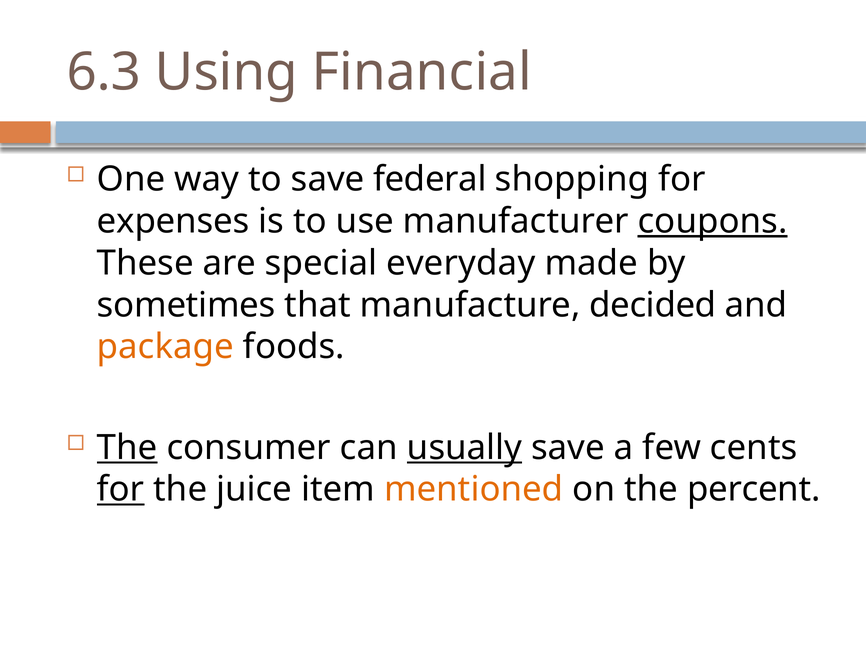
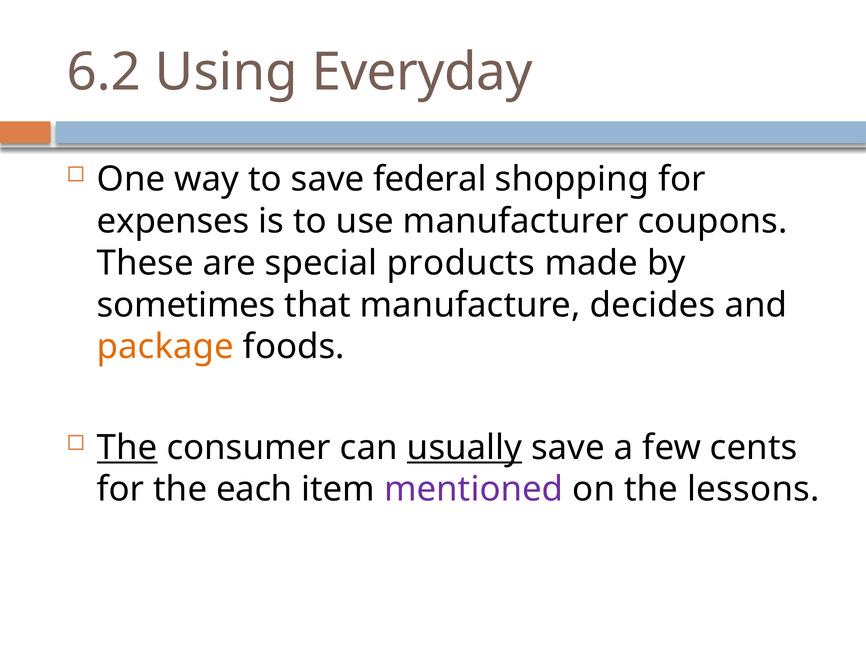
6.3: 6.3 -> 6.2 (104, 72)
Financial: Financial -> Everyday (422, 72)
coupons underline: present -> none (713, 221)
everyday: everyday -> products (461, 263)
decided: decided -> decides (652, 305)
for underline: present -> none (121, 489)
juice: juice -> each (254, 489)
mentioned colour: orange -> purple (474, 489)
percent: percent -> lessons (753, 489)
